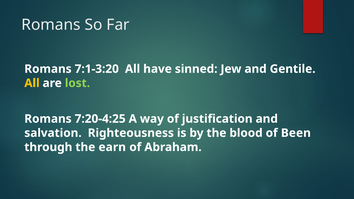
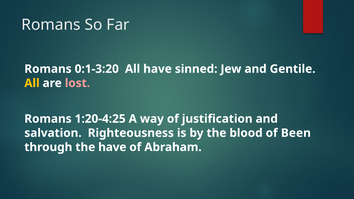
7:1-3:20: 7:1-3:20 -> 0:1-3:20 (97, 69)
lost colour: light green -> pink (77, 83)
7:20-4:25: 7:20-4:25 -> 1:20-4:25 (100, 119)
the earn: earn -> have (112, 147)
